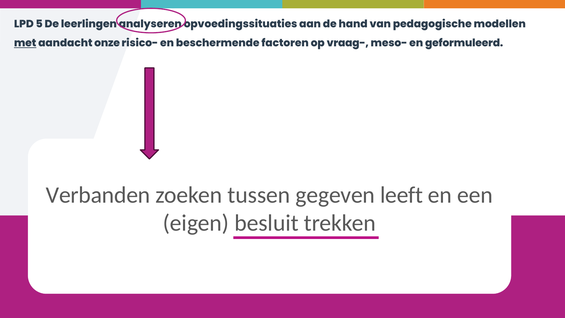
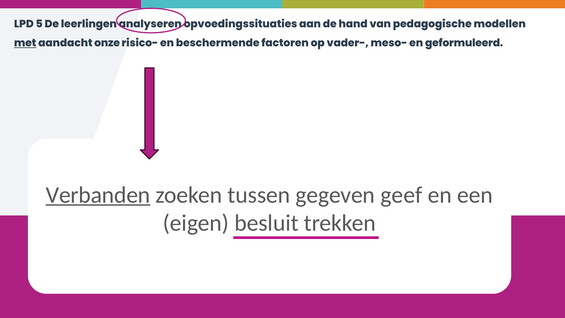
vraag-: vraag- -> vader- (348, 43)
Verbanden underline: none -> present (98, 195)
leeft: leeft -> geef (401, 195)
